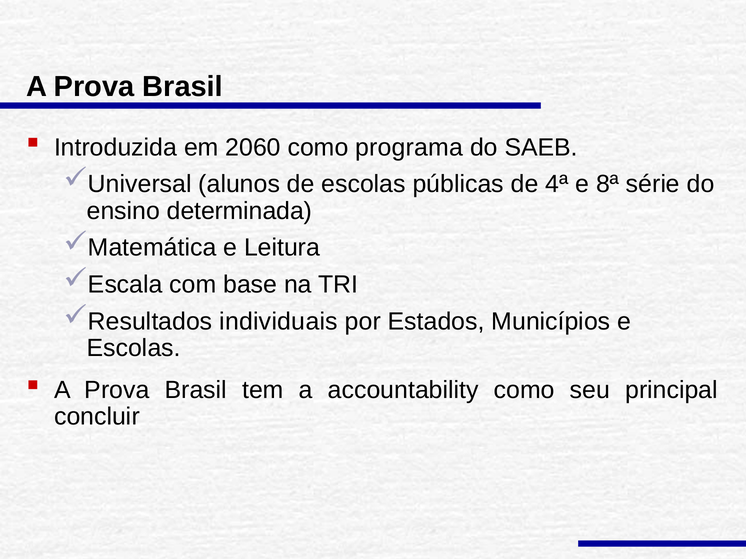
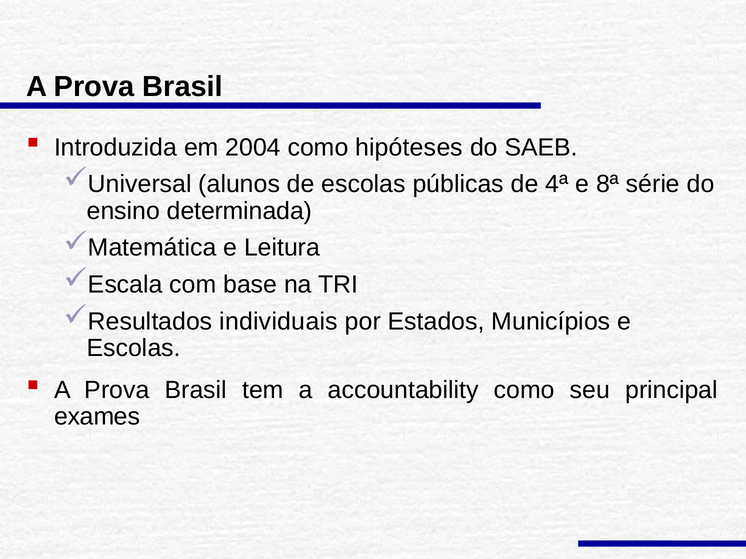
2060: 2060 -> 2004 (253, 148)
programa: programa -> hipóteses (409, 148)
concluir: concluir -> exames (97, 417)
